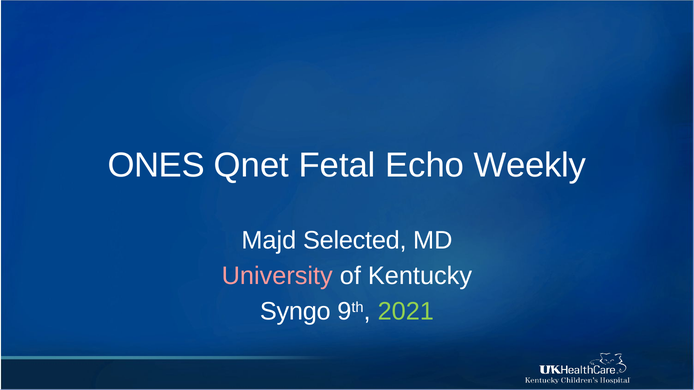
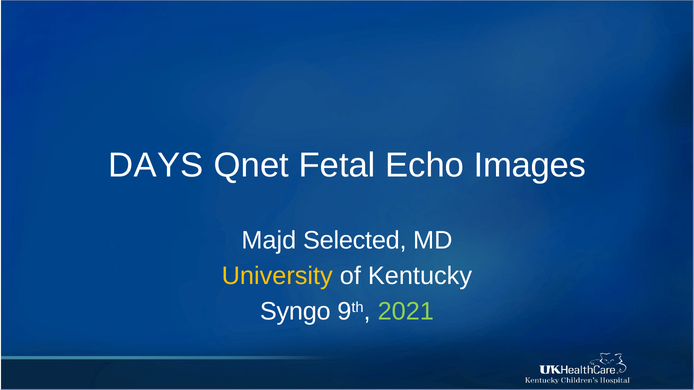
ONES: ONES -> DAYS (156, 166)
Weekly: Weekly -> Images (530, 166)
University colour: pink -> yellow (277, 276)
